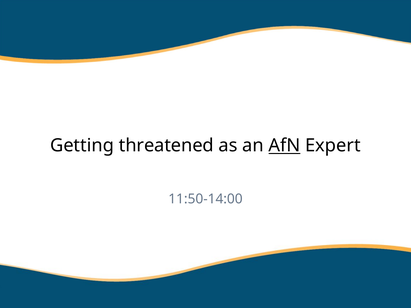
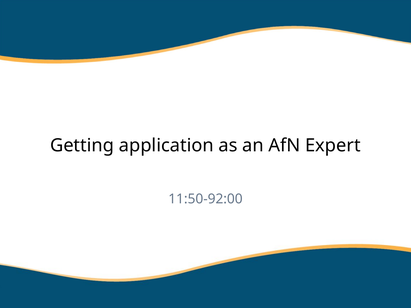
threatened: threatened -> application (166, 146)
AfN underline: present -> none (284, 146)
11:50-14:00: 11:50-14:00 -> 11:50-92:00 (205, 199)
